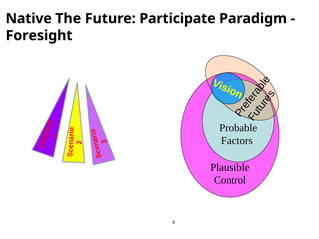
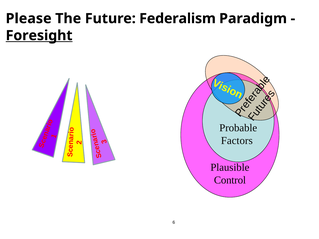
Native: Native -> Please (29, 19)
Participate: Participate -> Federalism (178, 19)
Foresight underline: none -> present (39, 36)
